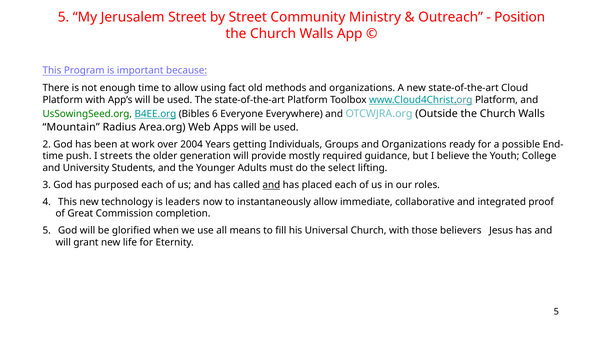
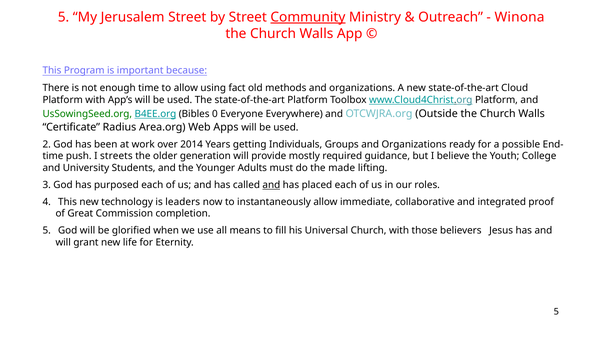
Community underline: none -> present (308, 17)
Position: Position -> Winona (520, 17)
6: 6 -> 0 (215, 114)
Mountain: Mountain -> Certificate (71, 127)
2004: 2004 -> 2014 (192, 144)
select: select -> made (342, 168)
